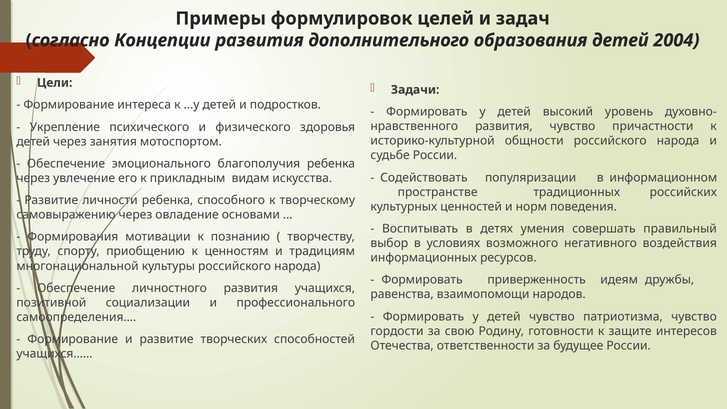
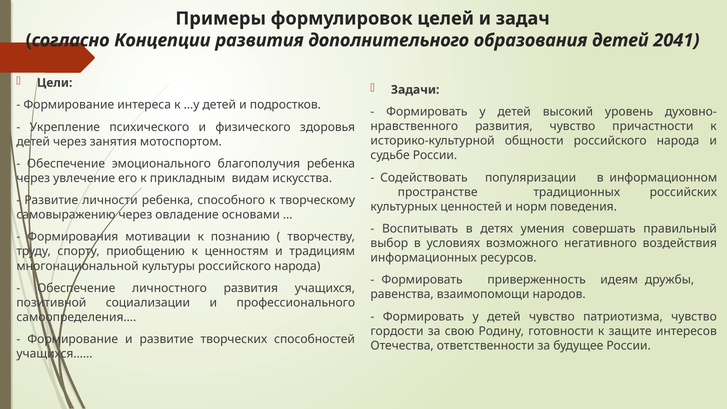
2004: 2004 -> 2041 (676, 40)
